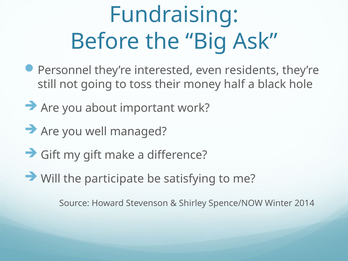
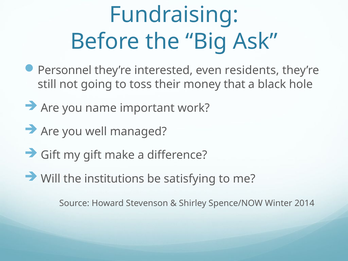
half: half -> that (234, 84)
about: about -> name (101, 108)
participate: participate -> institutions (114, 179)
